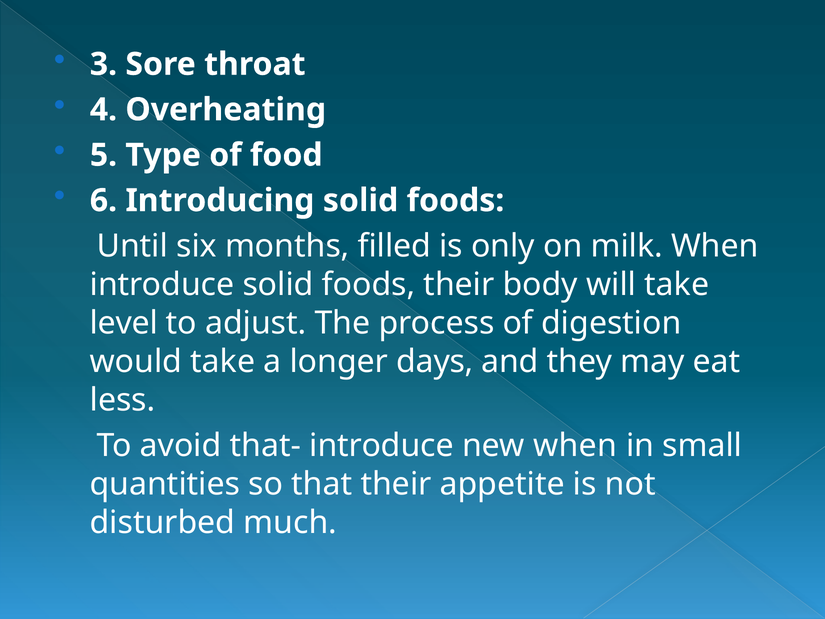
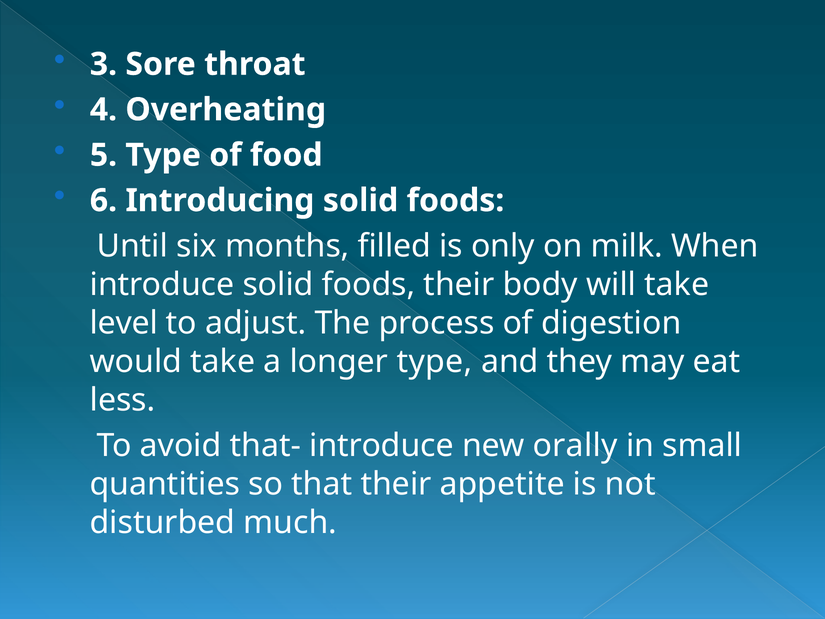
longer days: days -> type (434, 361)
new when: when -> orally (575, 445)
